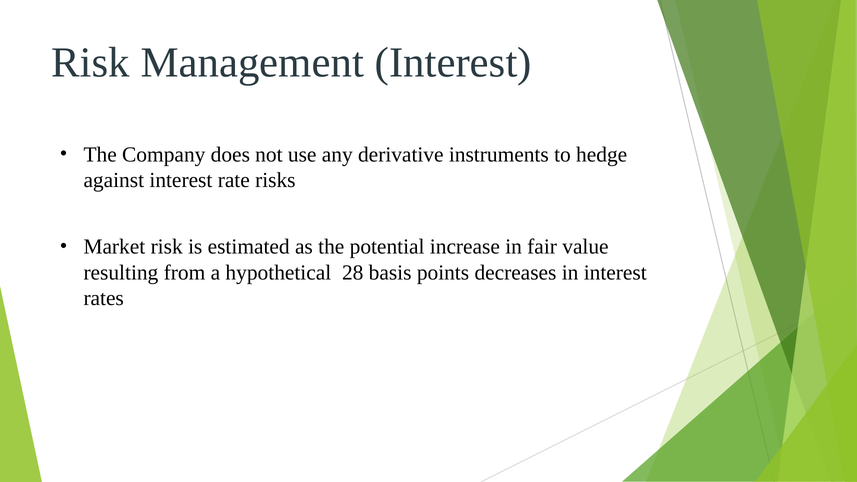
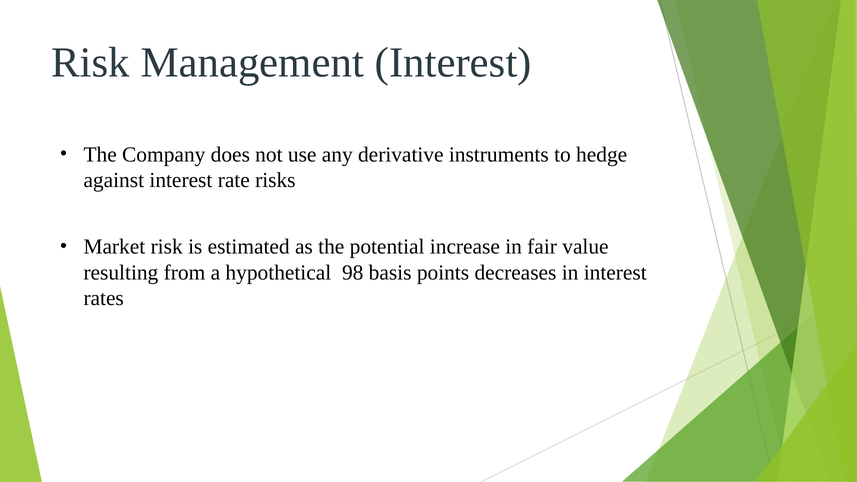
28: 28 -> 98 (353, 273)
